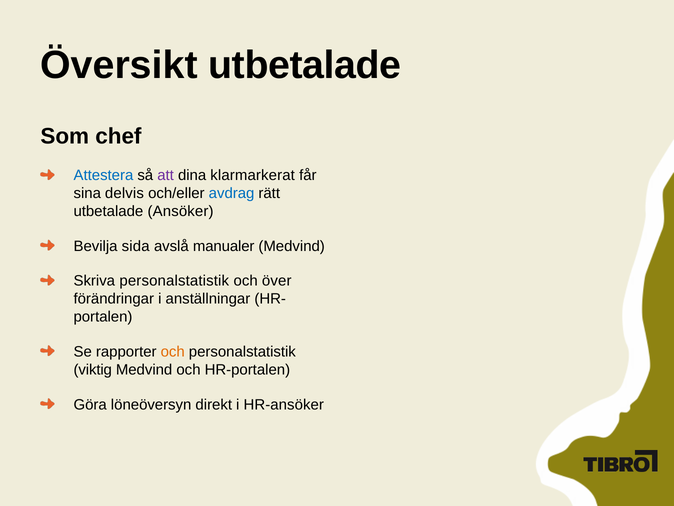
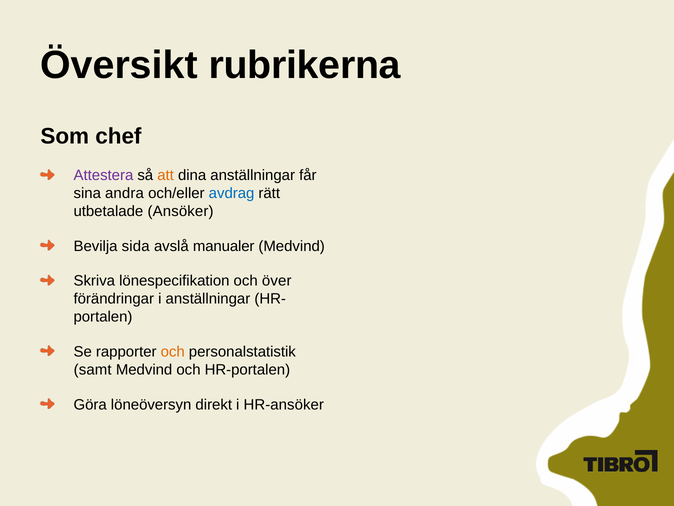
Översikt utbetalade: utbetalade -> rubrikerna (305, 65)
Attestera colour: blue -> purple (103, 175)
att colour: purple -> orange (166, 175)
dina klarmarkerat: klarmarkerat -> anställningar (253, 175)
delvis: delvis -> andra (124, 193)
Skriva personalstatistik: personalstatistik -> lönespecifikation (174, 281)
viktig: viktig -> samt (93, 369)
